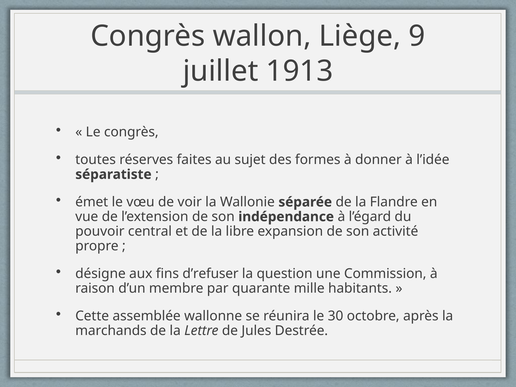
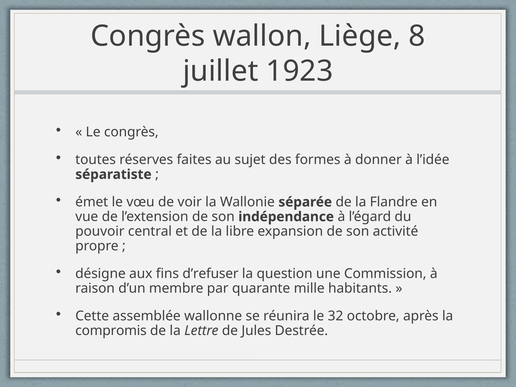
9: 9 -> 8 (417, 36)
1913: 1913 -> 1923 (300, 71)
30: 30 -> 32 (336, 316)
marchands: marchands -> compromis (111, 331)
